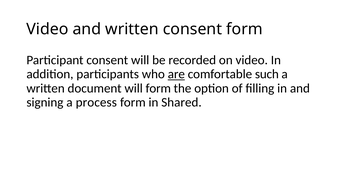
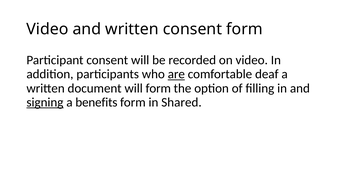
such: such -> deaf (267, 74)
signing underline: none -> present (45, 102)
process: process -> benefits (96, 102)
